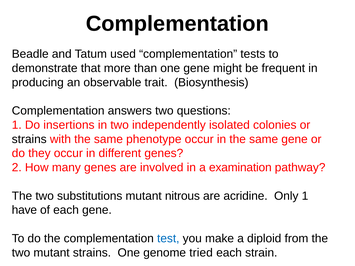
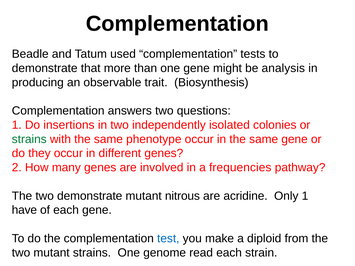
frequent: frequent -> analysis (283, 68)
strains colour: black -> green (29, 139)
examination: examination -> frequencies (240, 168)
two substitutions: substitutions -> demonstrate (90, 196)
tried: tried -> read (201, 253)
